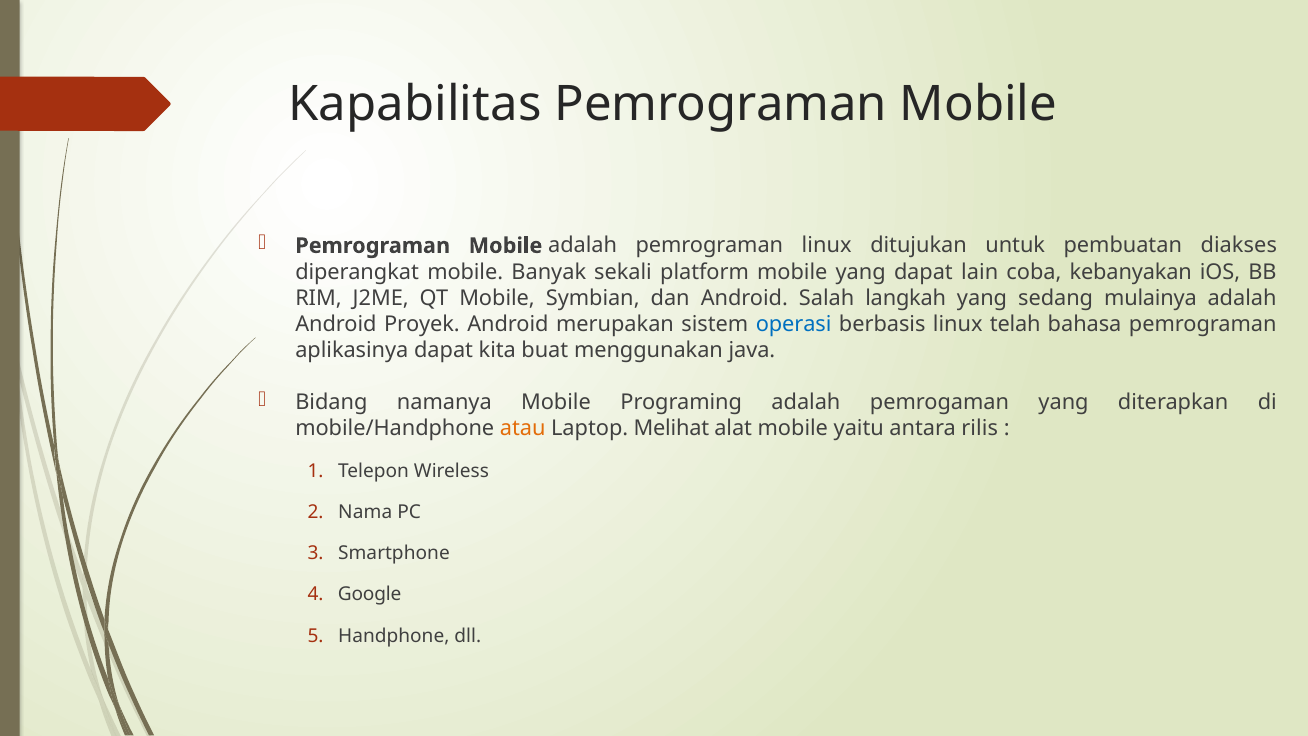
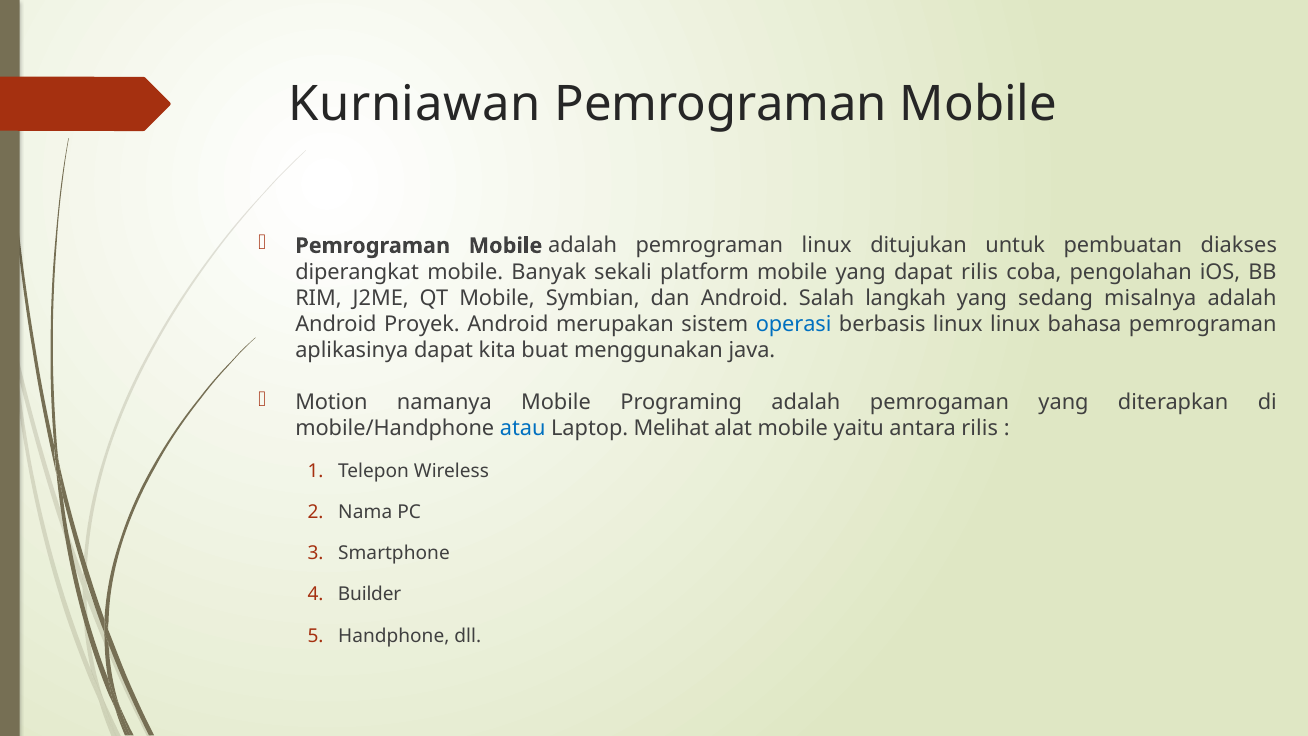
Kapabilitas: Kapabilitas -> Kurniawan (415, 105)
dapat lain: lain -> rilis (980, 272)
kebanyakan: kebanyakan -> pengolahan (1131, 272)
mulainya: mulainya -> misalnya (1150, 298)
linux telah: telah -> linux (1015, 324)
Bidang: Bidang -> Motion (331, 403)
atau colour: orange -> blue (523, 429)
Google: Google -> Builder (370, 594)
